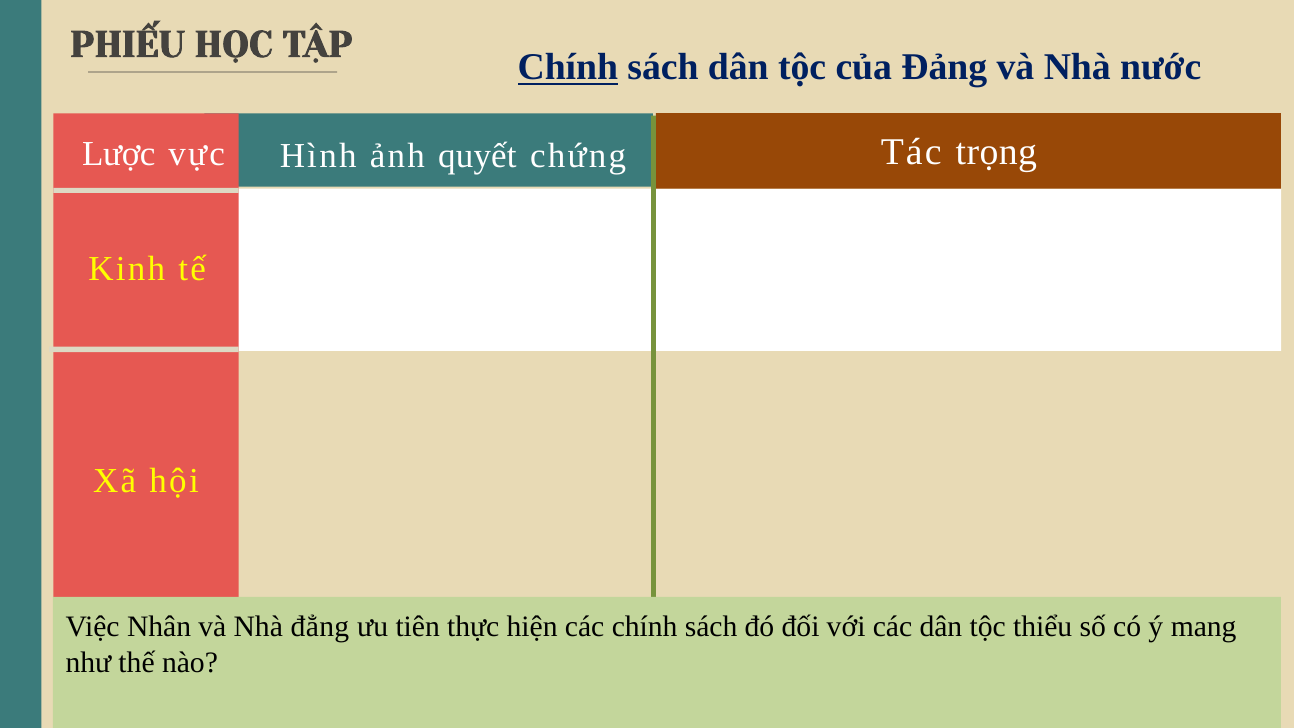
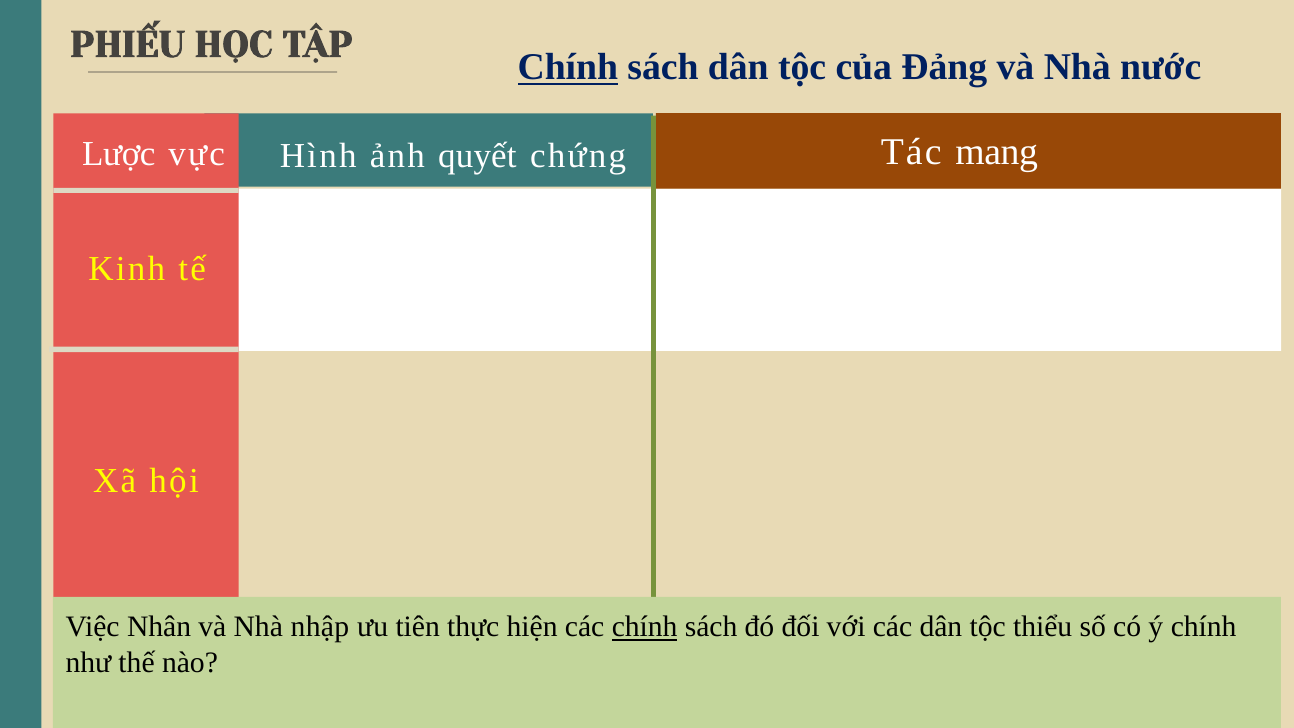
trọng: trọng -> mang (997, 152)
đẳng: đẳng -> nhập (320, 627)
chính underline: none -> present (645, 627)
ý mang: mang -> chính (1204, 627)
